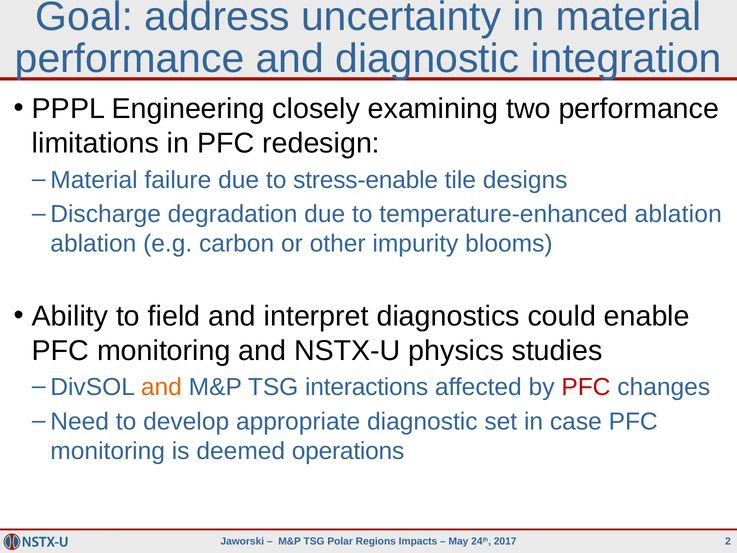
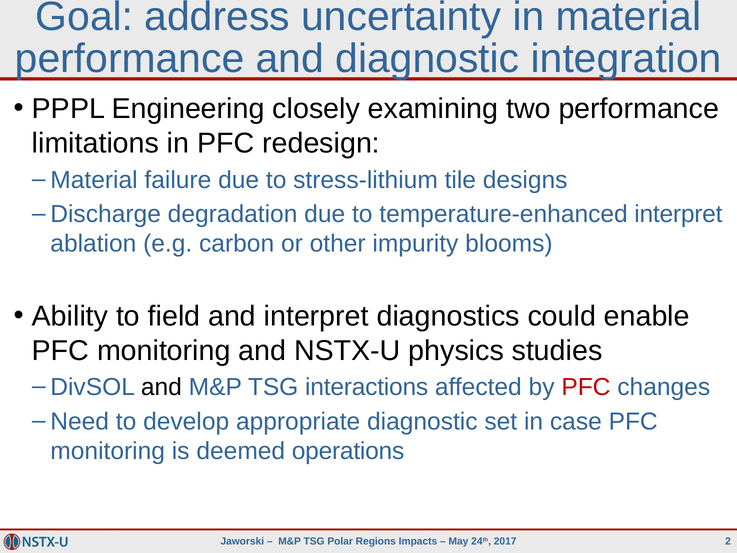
stress-enable: stress-enable -> stress-lithium (366, 180)
temperature-enhanced ablation: ablation -> interpret (678, 214)
and colour: orange -> black (161, 387)
